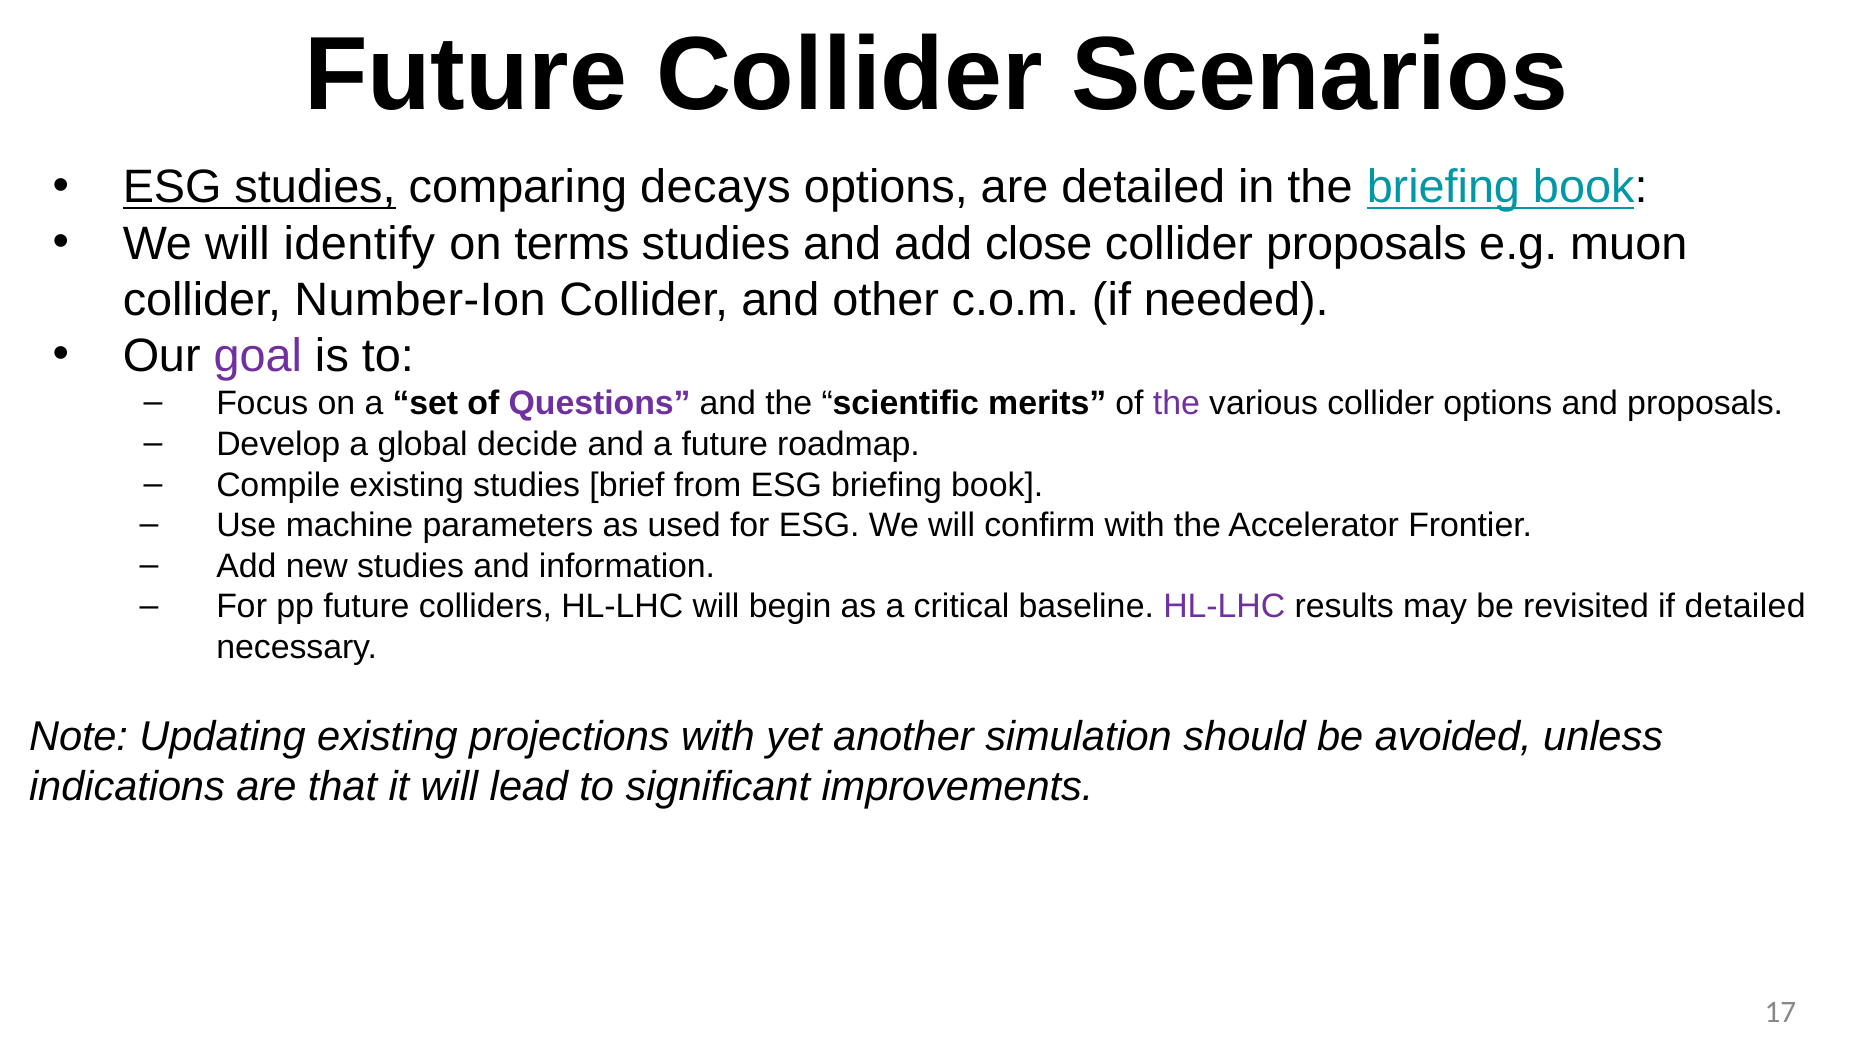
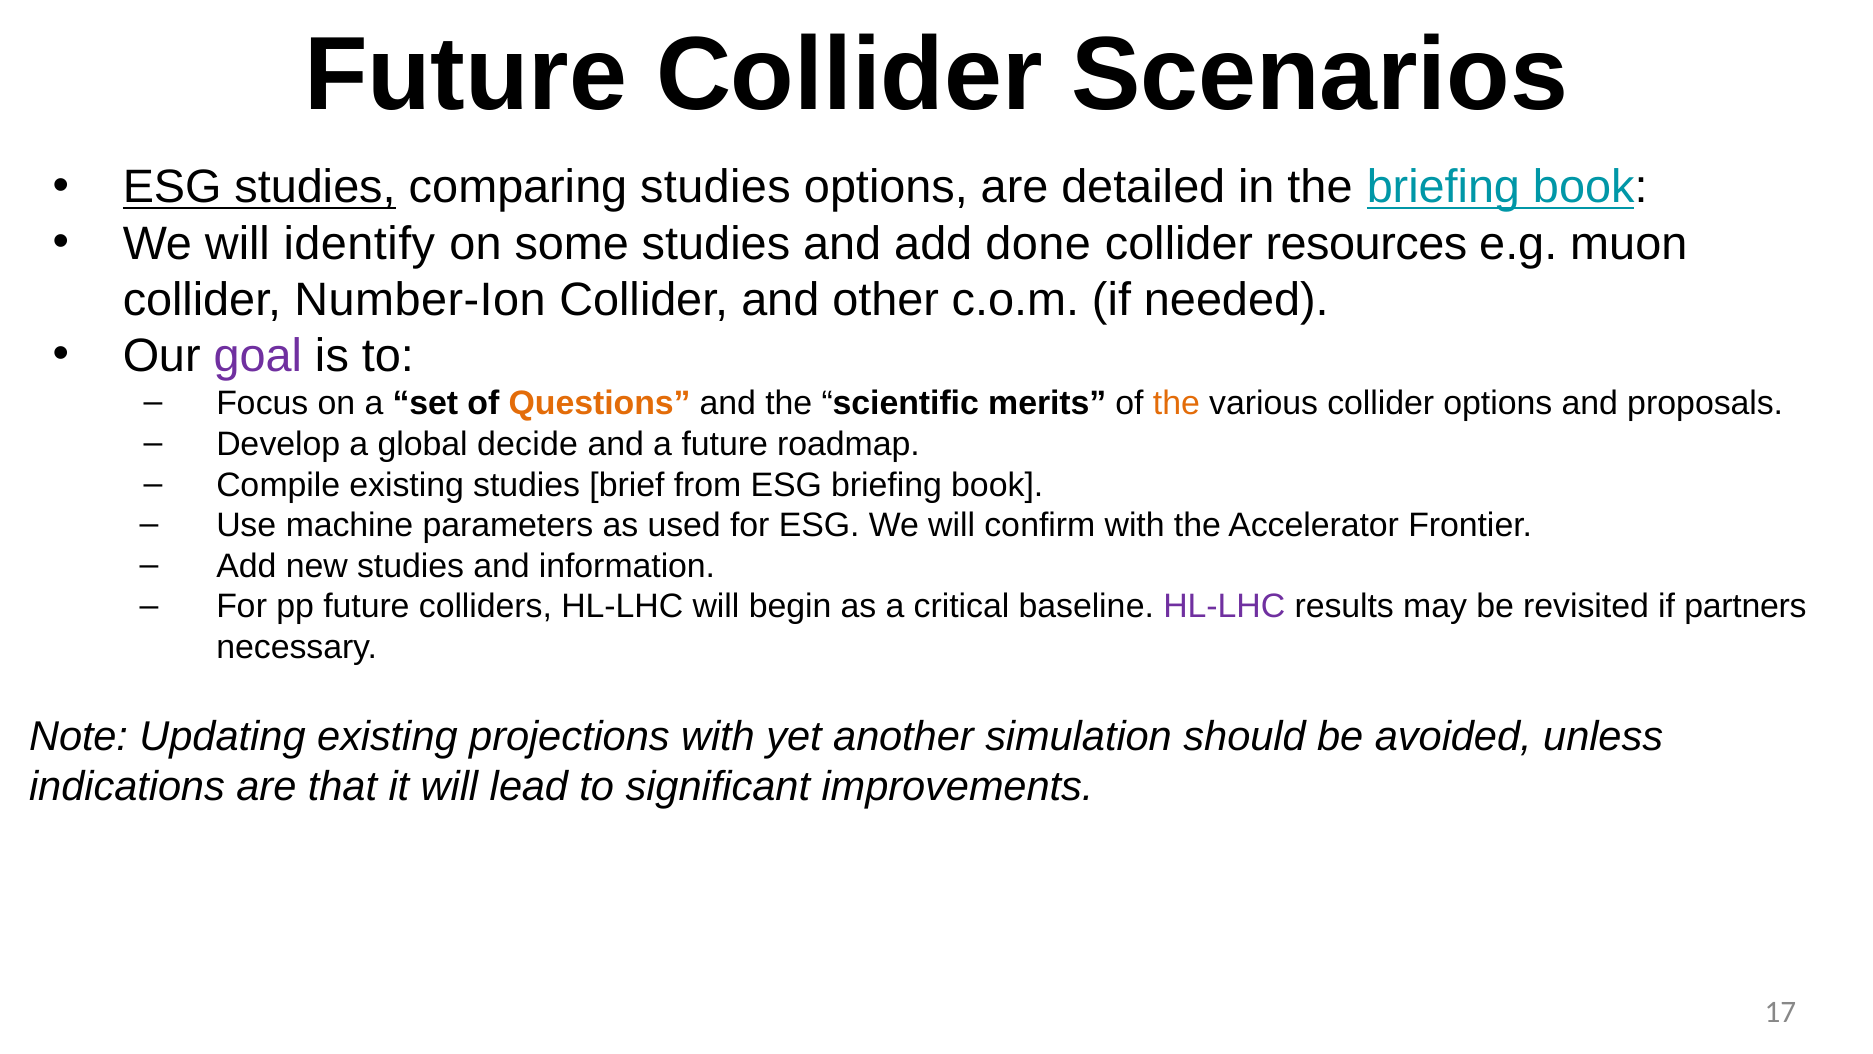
comparing decays: decays -> studies (715, 187)
terms: terms -> some (572, 244)
close: close -> done (1038, 244)
collider proposals: proposals -> resources (1366, 244)
Questions colour: purple -> orange (600, 403)
the colour: purple -> orange (1176, 403)
if detailed: detailed -> partners (1745, 607)
